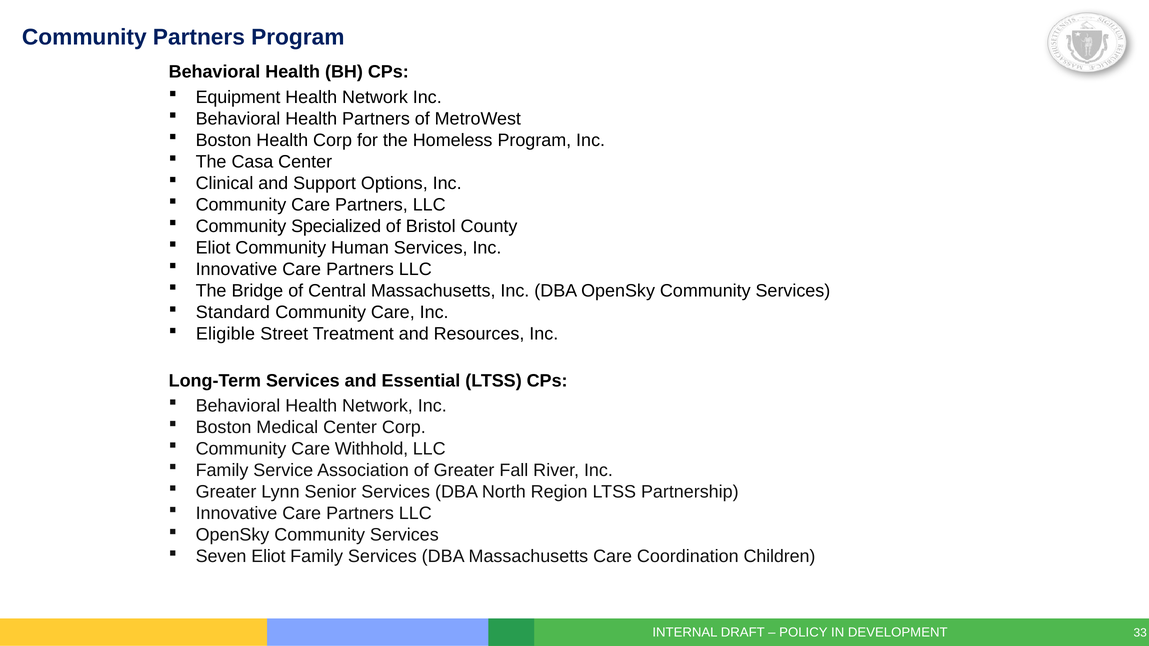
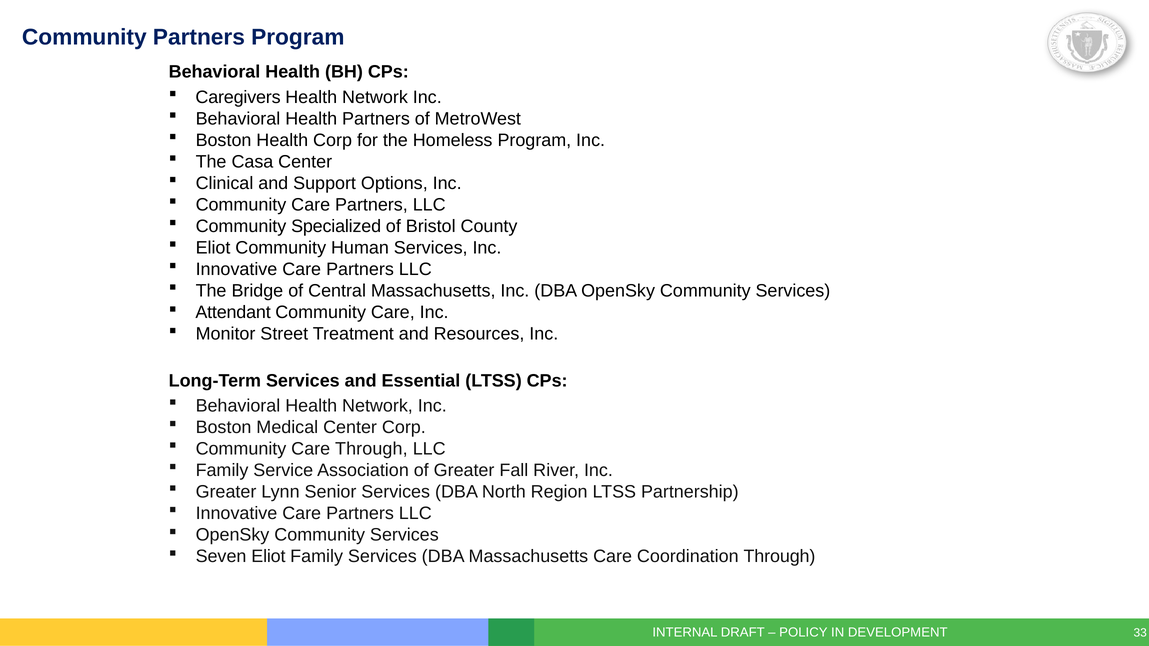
Equipment: Equipment -> Caregivers (238, 97)
Standard: Standard -> Attendant (233, 313)
Eligible: Eligible -> Monitor (226, 334)
Care Withhold: Withhold -> Through (371, 449)
Coordination Children: Children -> Through (779, 557)
